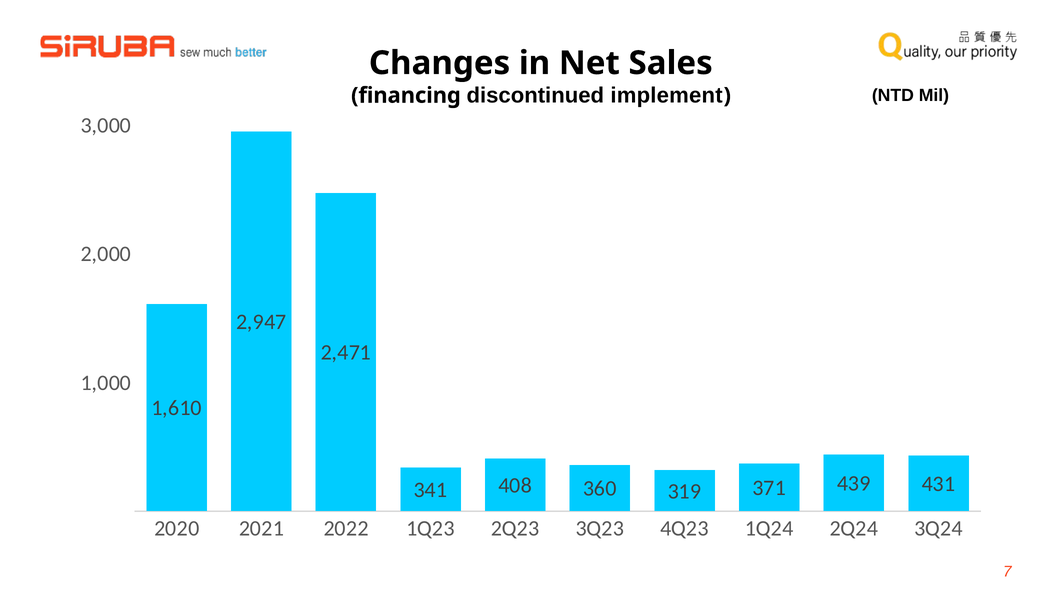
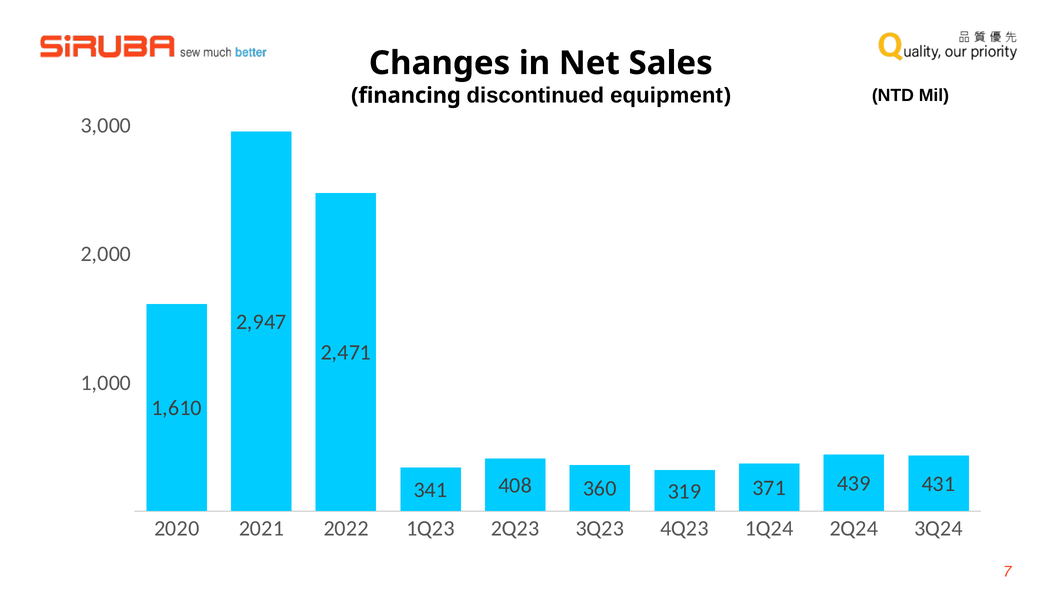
implement: implement -> equipment (667, 96)
